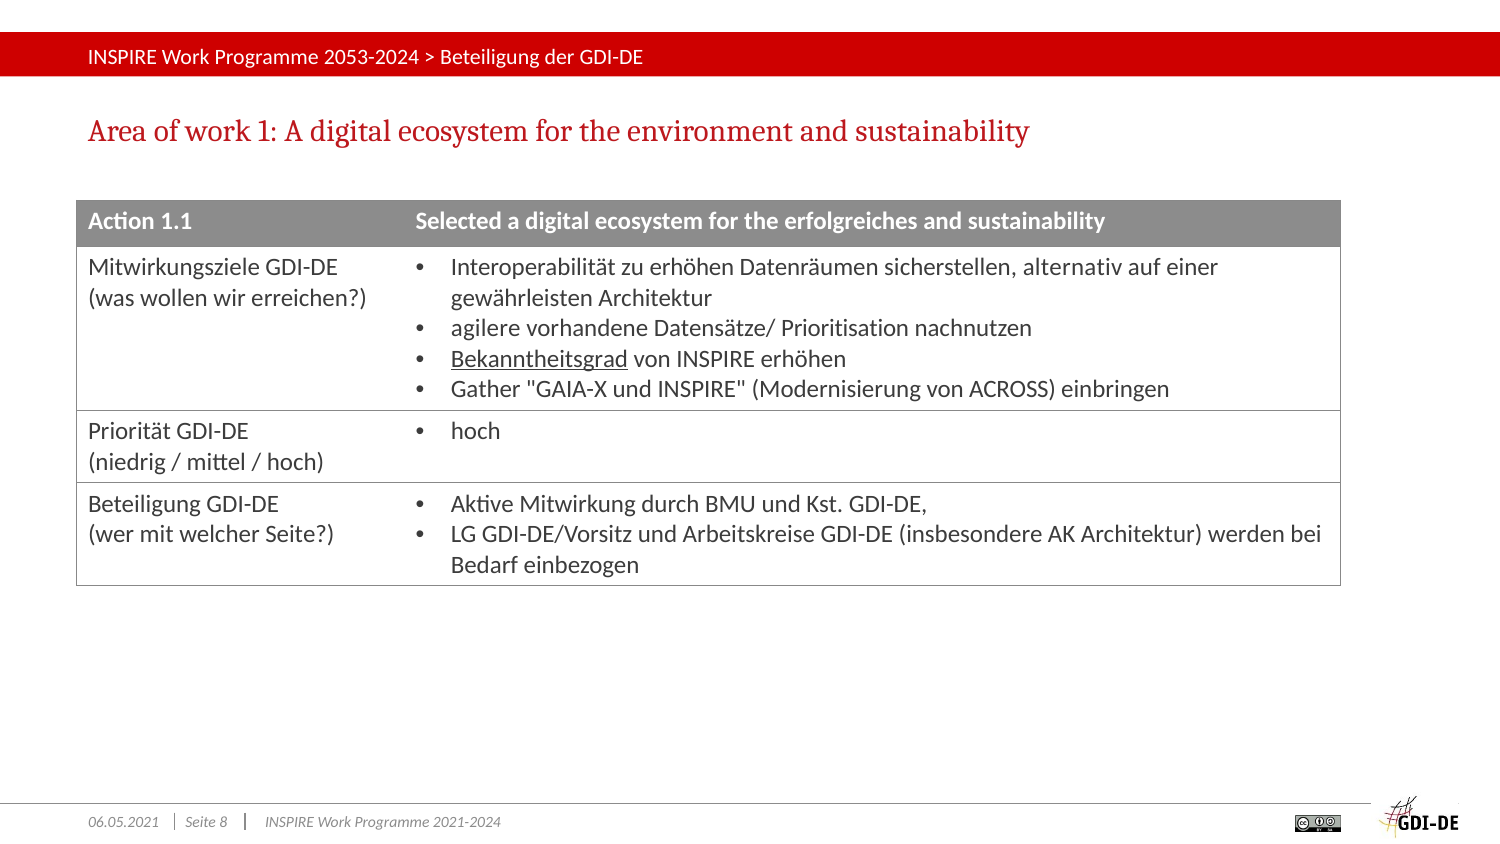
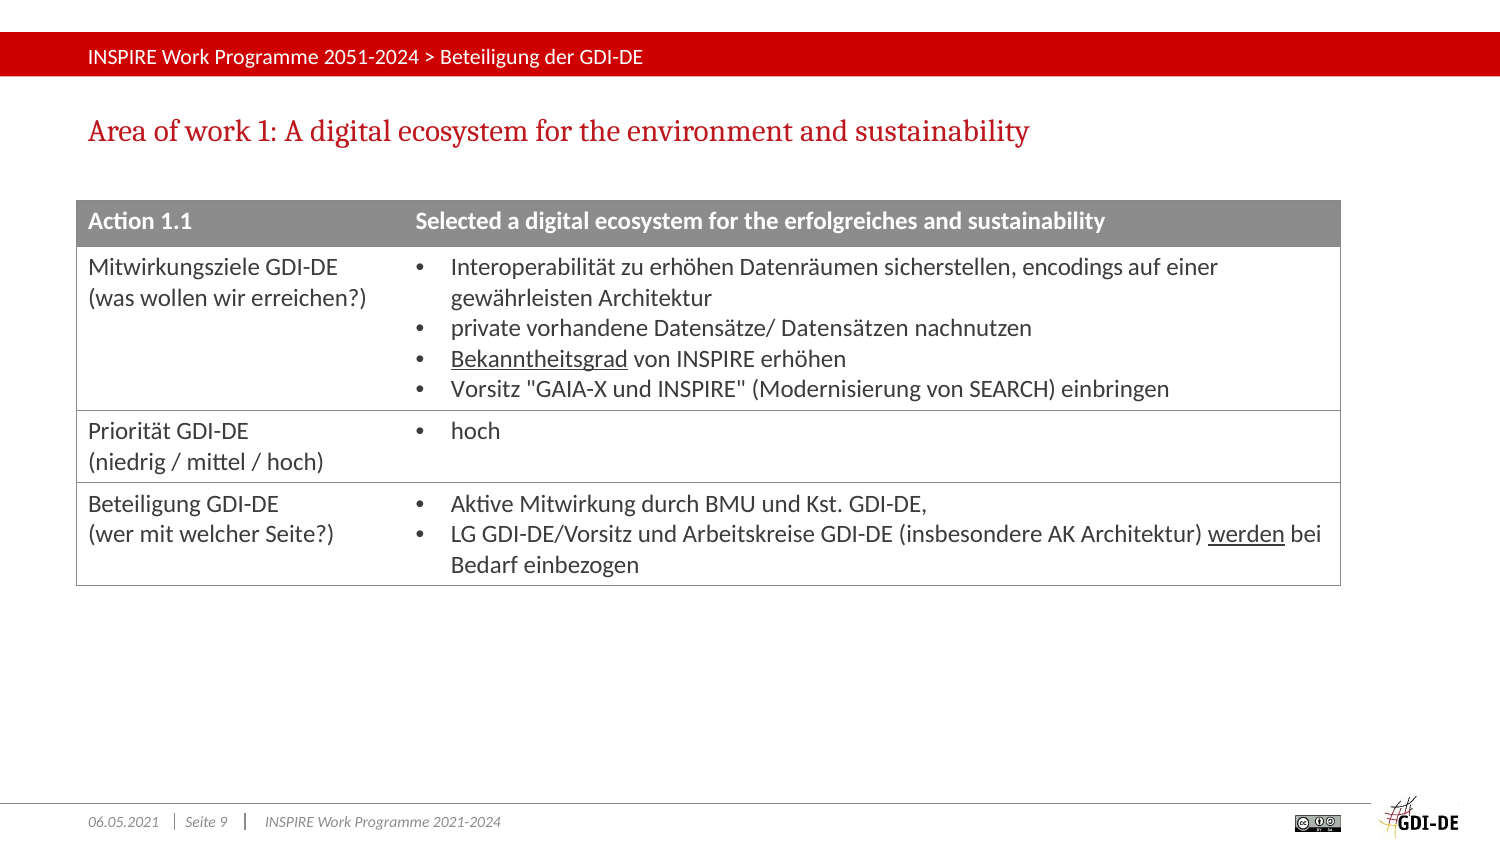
2053-2024: 2053-2024 -> 2051-2024 (372, 58)
alternativ: alternativ -> encodings (1073, 267)
agilere: agilere -> private (486, 328)
Prioritisation: Prioritisation -> Datensätzen (845, 328)
Gather: Gather -> Vorsitz (486, 389)
ACROSS: ACROSS -> SEARCH (1013, 389)
werden underline: none -> present (1246, 534)
8: 8 -> 9 (223, 822)
